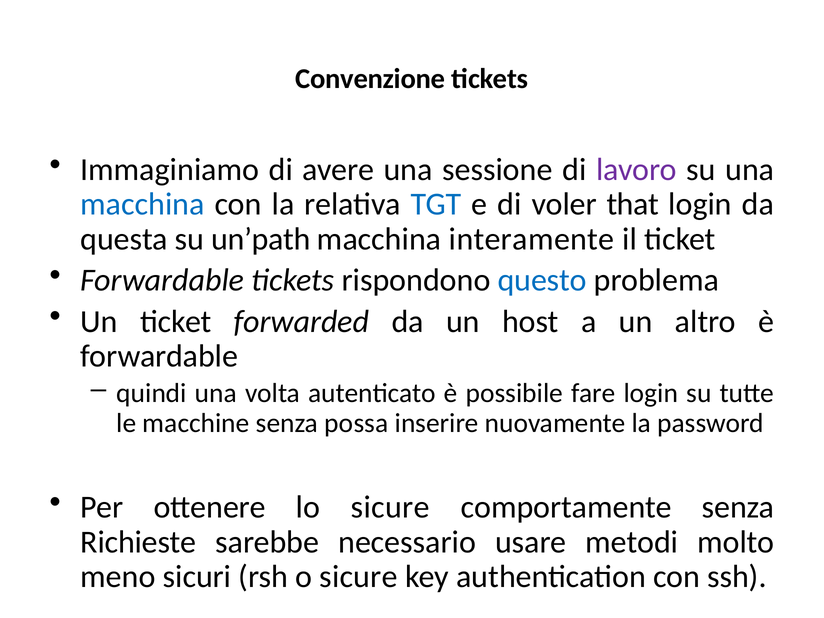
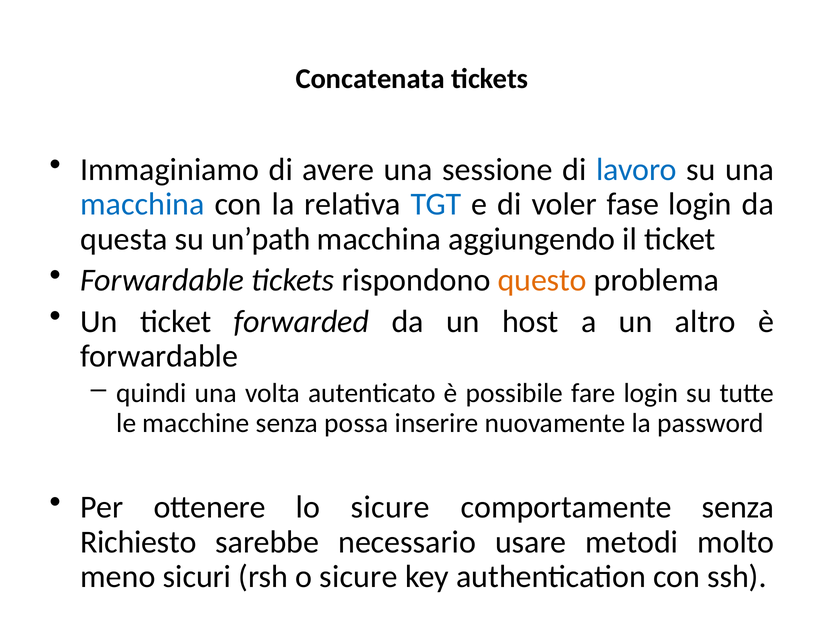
Convenzione: Convenzione -> Concatenata (370, 79)
lavoro colour: purple -> blue (636, 170)
that: that -> fase (633, 204)
interamente: interamente -> aggiungendo (532, 239)
questo colour: blue -> orange (542, 280)
Richieste: Richieste -> Richiesto (138, 542)
